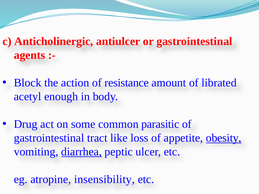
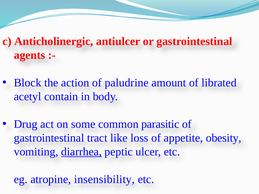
resistance: resistance -> paludrine (127, 83)
enough: enough -> contain (61, 97)
obesity underline: present -> none (224, 138)
